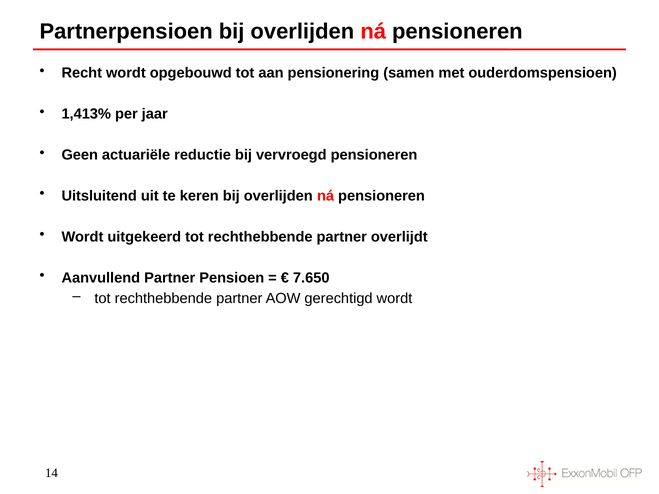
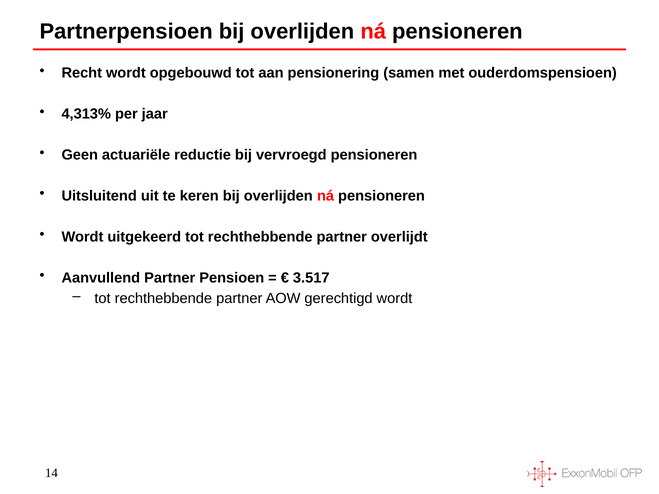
1,413%: 1,413% -> 4,313% (86, 114)
7.650: 7.650 -> 3.517 (311, 278)
